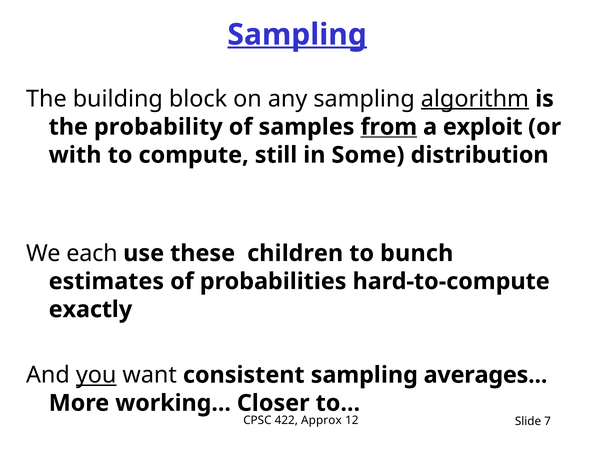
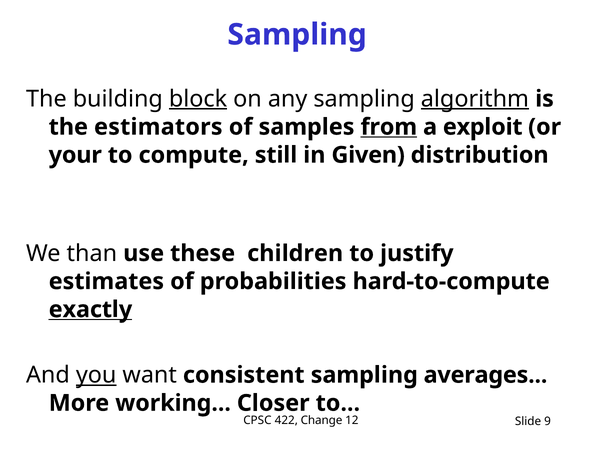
Sampling underline: present -> none (297, 35)
block underline: none -> present (198, 99)
probability: probability -> estimators (158, 127)
with: with -> your (75, 155)
Some: Some -> Given (368, 155)
each: each -> than (92, 254)
bunch: bunch -> justify (417, 254)
exactly underline: none -> present (90, 310)
Approx: Approx -> Change (322, 421)
7: 7 -> 9 (548, 422)
